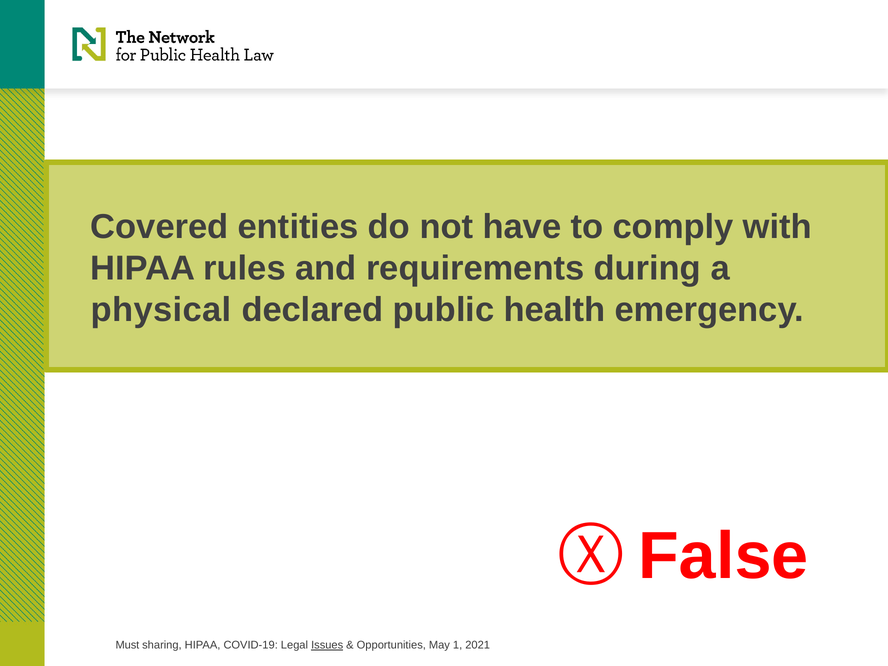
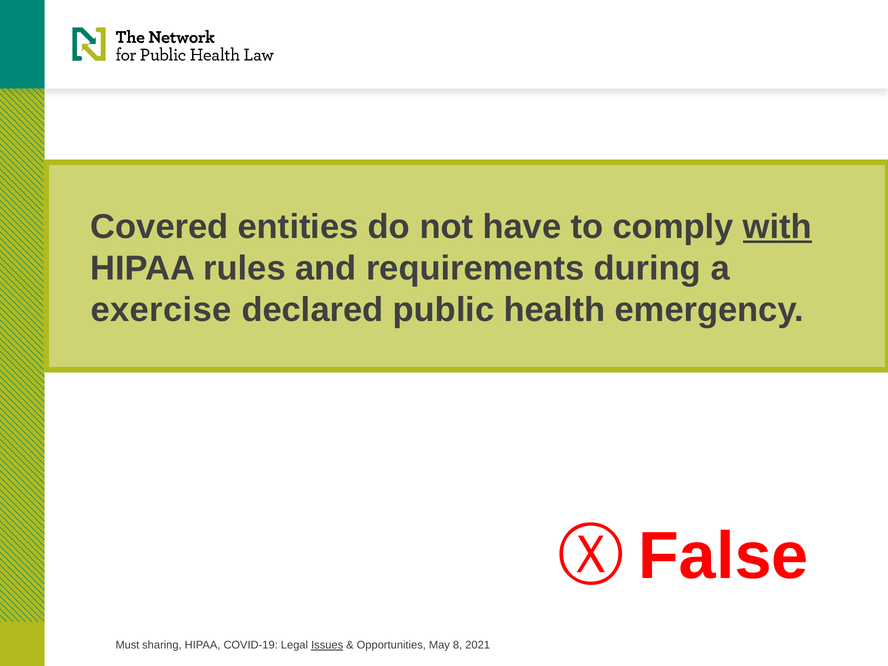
with underline: none -> present (777, 227)
physical: physical -> exercise (161, 310)
1: 1 -> 8 (458, 645)
